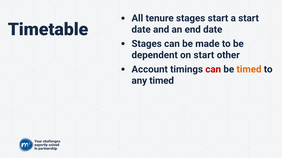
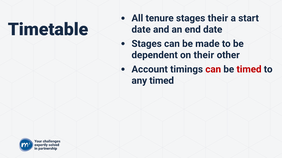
stages start: start -> their (218, 18)
on start: start -> their (204, 55)
timed colour: orange -> red (249, 70)
